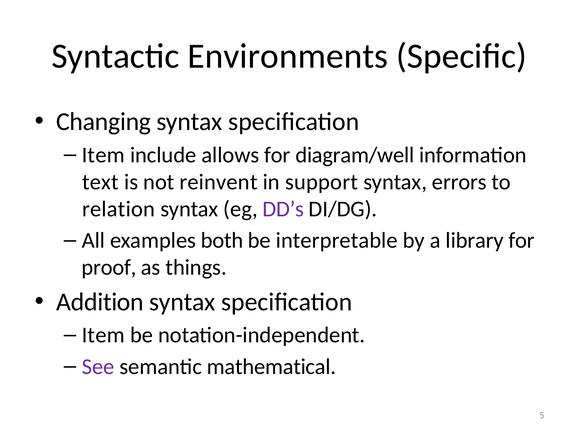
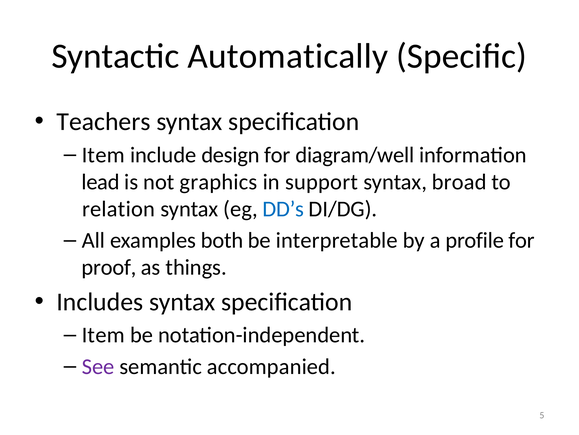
Environments: Environments -> Automatically (288, 56)
Changing: Changing -> Teachers (103, 121)
allows: allows -> design (231, 155)
text: text -> lead (101, 182)
reinvent: reinvent -> graphics (218, 182)
errors: errors -> broad (459, 182)
DD’s colour: purple -> blue (283, 209)
library: library -> profile (475, 240)
Addition: Addition -> Includes (100, 301)
mathematical: mathematical -> accompanied (271, 366)
